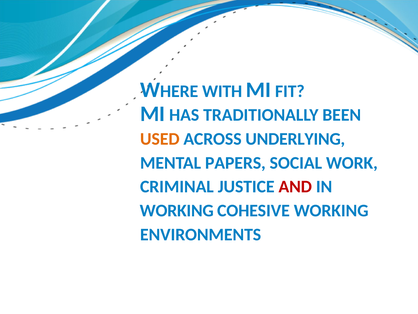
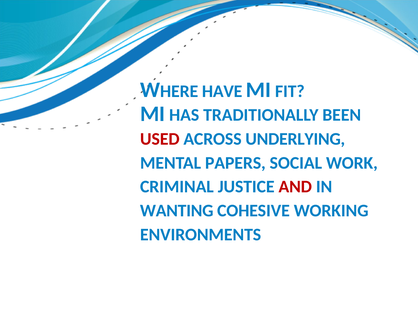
WITH: WITH -> HAVE (222, 91)
USED colour: orange -> red (160, 139)
WORKING: WORKING -> WANTING (177, 210)
